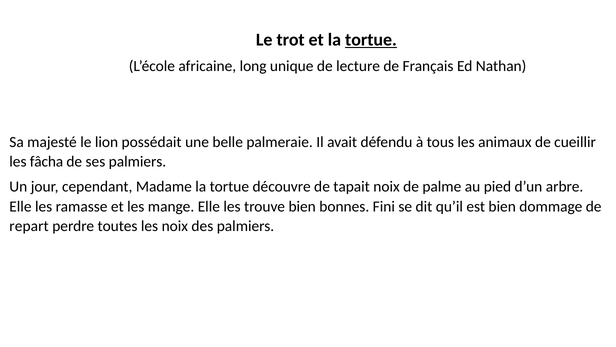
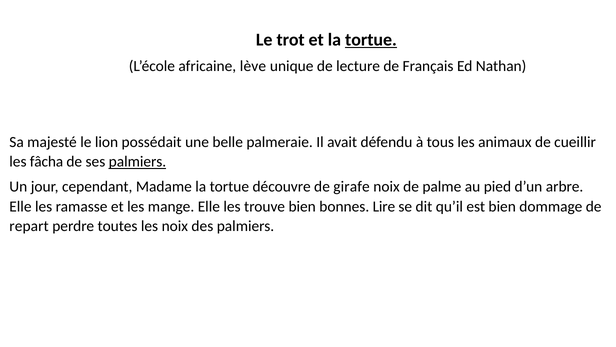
long: long -> lève (253, 66)
palmiers underline: none -> present (137, 162)
tapait: tapait -> girafe (352, 186)
Fini: Fini -> Lire (384, 206)
